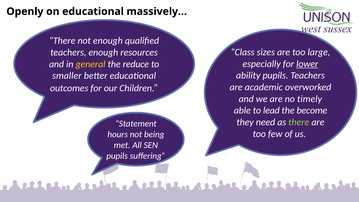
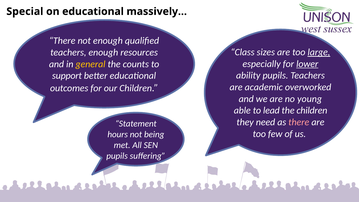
Openly: Openly -> Special (25, 11)
large underline: none -> present (319, 52)
reduce: reduce -> counts (136, 64)
smaller: smaller -> support (67, 76)
timely: timely -> young (310, 99)
the become: become -> children (312, 110)
there colour: light green -> pink (299, 122)
